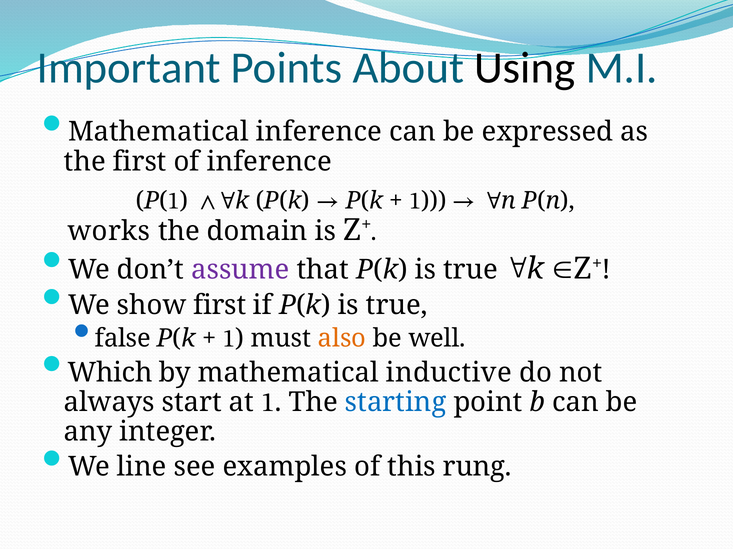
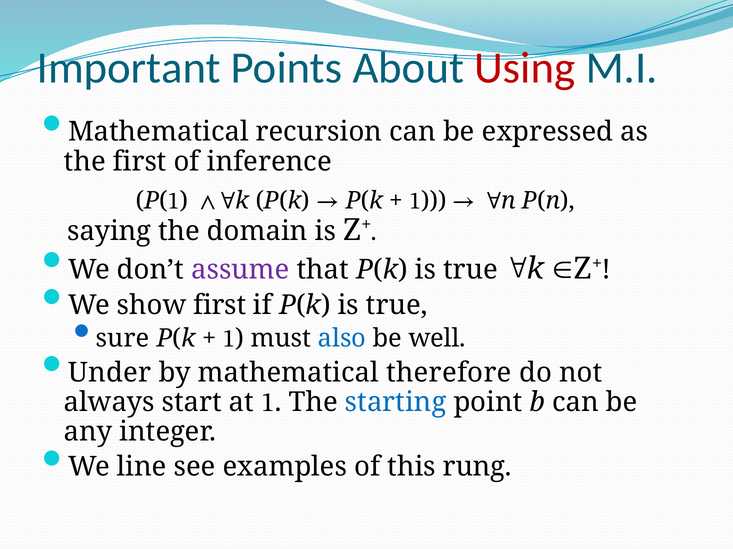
Using colour: black -> red (525, 68)
Mathematical inference: inference -> recursion (319, 132)
works: works -> saying (109, 231)
false: false -> sure (123, 339)
also colour: orange -> blue (342, 339)
Which: Which -> Under (110, 373)
inductive: inductive -> therefore (449, 373)
